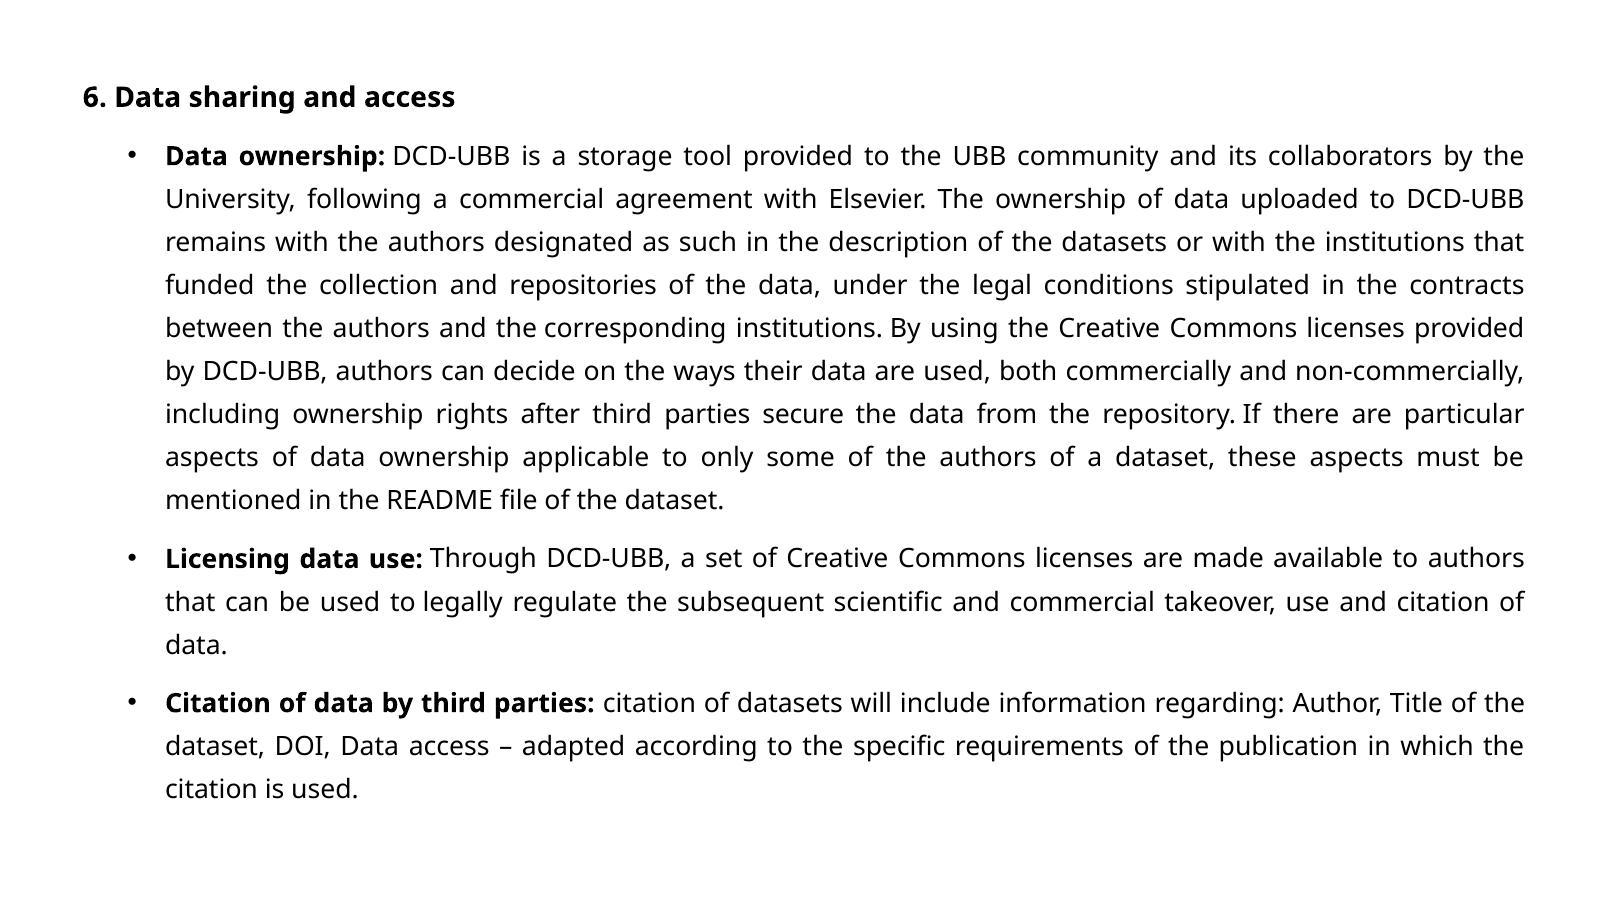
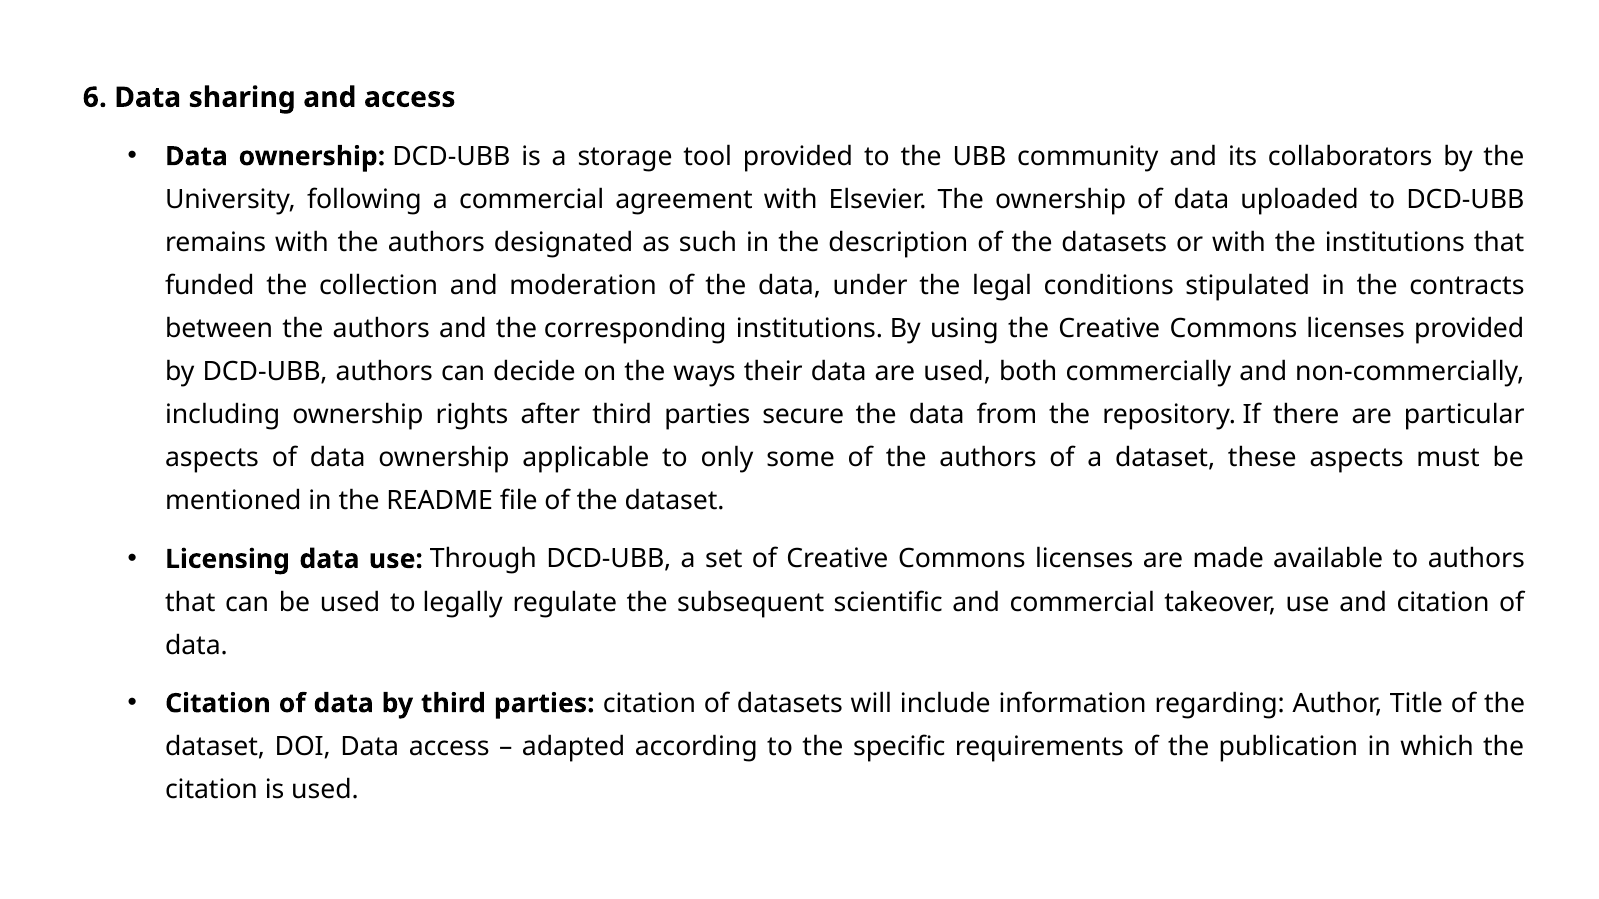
repositories: repositories -> moderation (583, 286)
